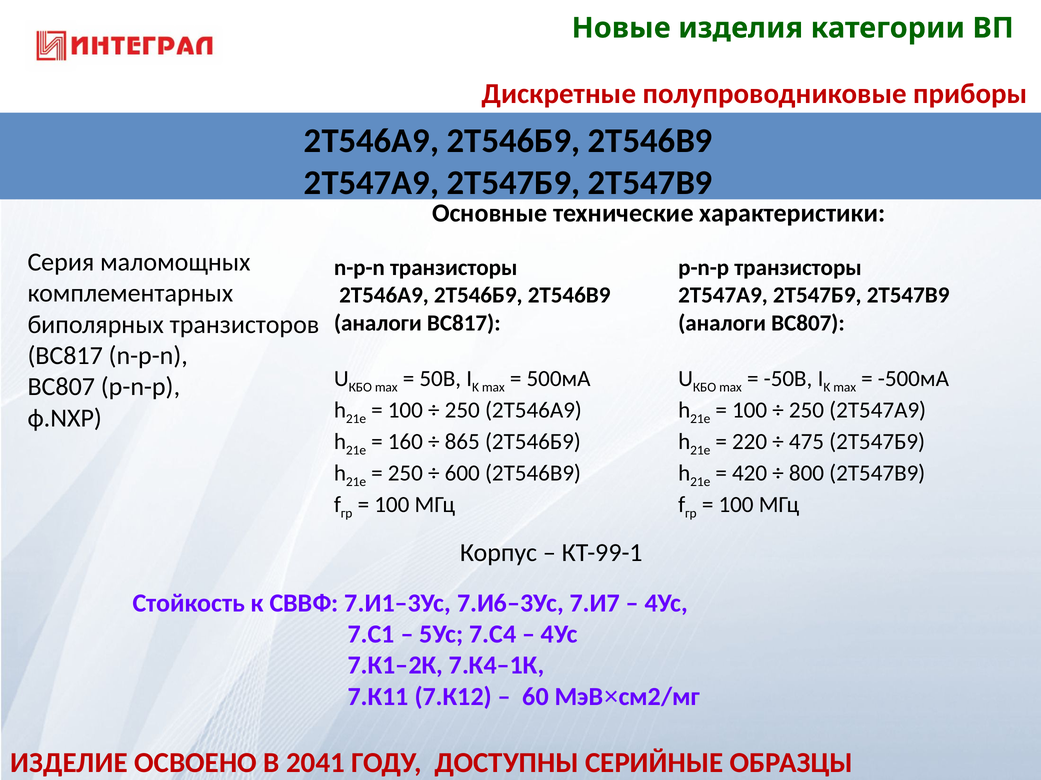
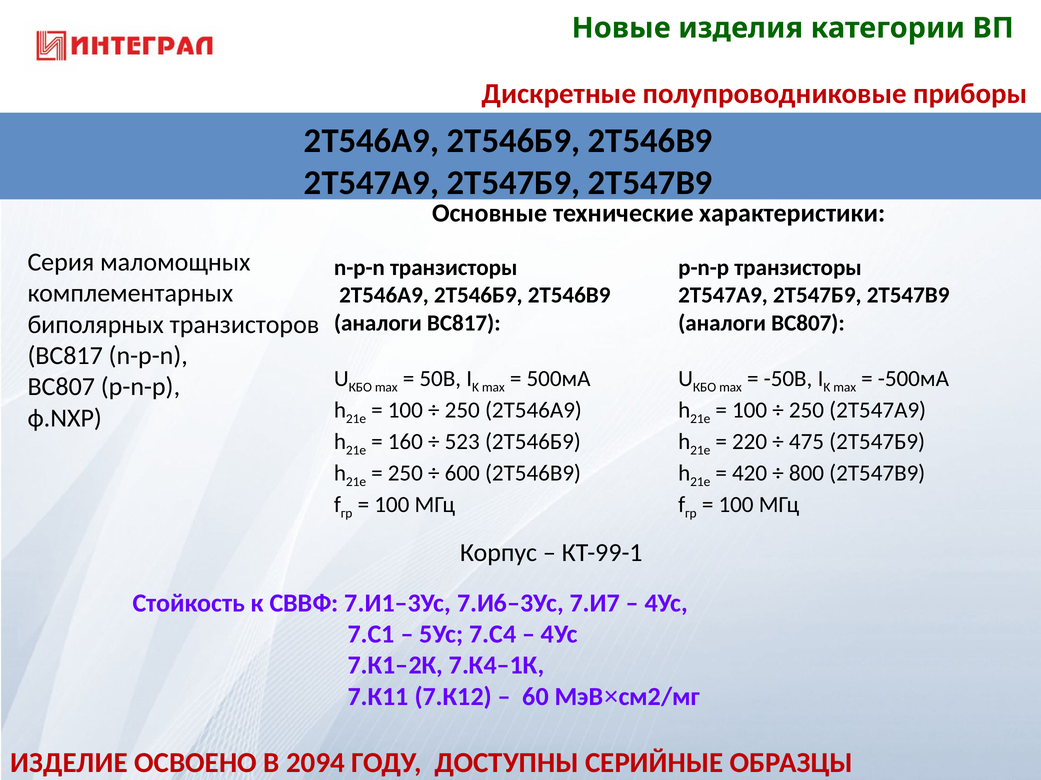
865: 865 -> 523 (462, 442)
2041: 2041 -> 2094 (316, 763)
